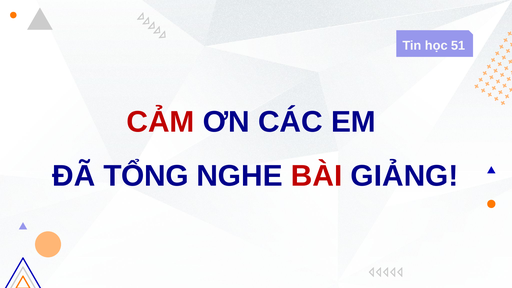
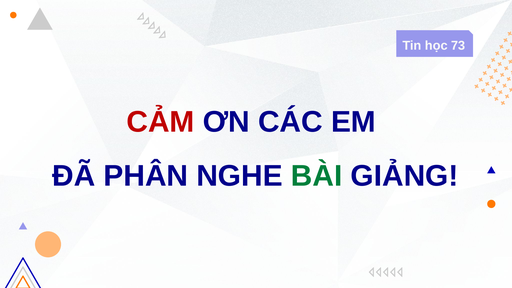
51: 51 -> 73 (458, 46)
TỔNG: TỔNG -> PHÂN (146, 176)
BÀI colour: red -> green (317, 176)
